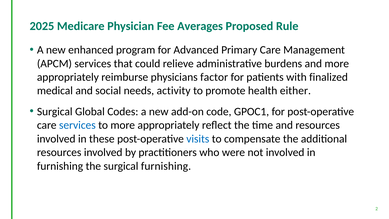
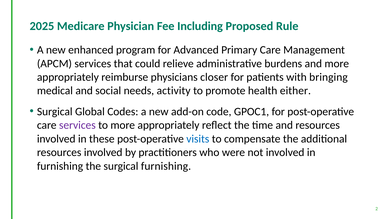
Averages: Averages -> Including (200, 26)
factor: factor -> closer (214, 77)
finalized: finalized -> bringing (328, 77)
services colour: blue -> purple (77, 125)
